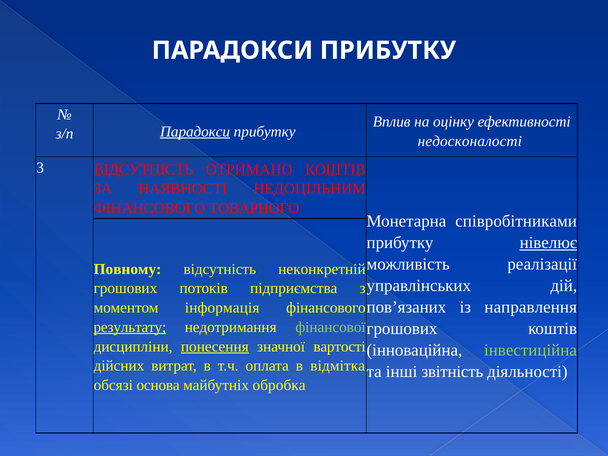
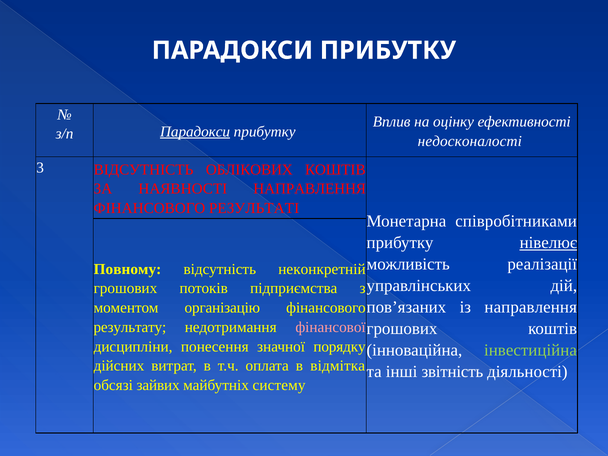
ОТРИМАНО: ОТРИМАНО -> ОБЛІКОВИХ (249, 170)
НАЯВНОСТІ НЕДОЦІЛЬНИМ: НЕДОЦІЛЬНИМ -> НАПРАВЛЕННЯ (310, 189)
ТОВАРНОГО: ТОВАРНОГО -> РЕЗУЛЬТАТІ (254, 208)
інформація: інформація -> організацію (222, 308)
результату underline: present -> none (130, 327)
фінансової colour: light green -> pink (331, 327)
понесення underline: present -> none (215, 346)
вартості: вартості -> порядку (340, 346)
основа: основа -> зайвих (158, 385)
обробка: обробка -> систему (279, 385)
